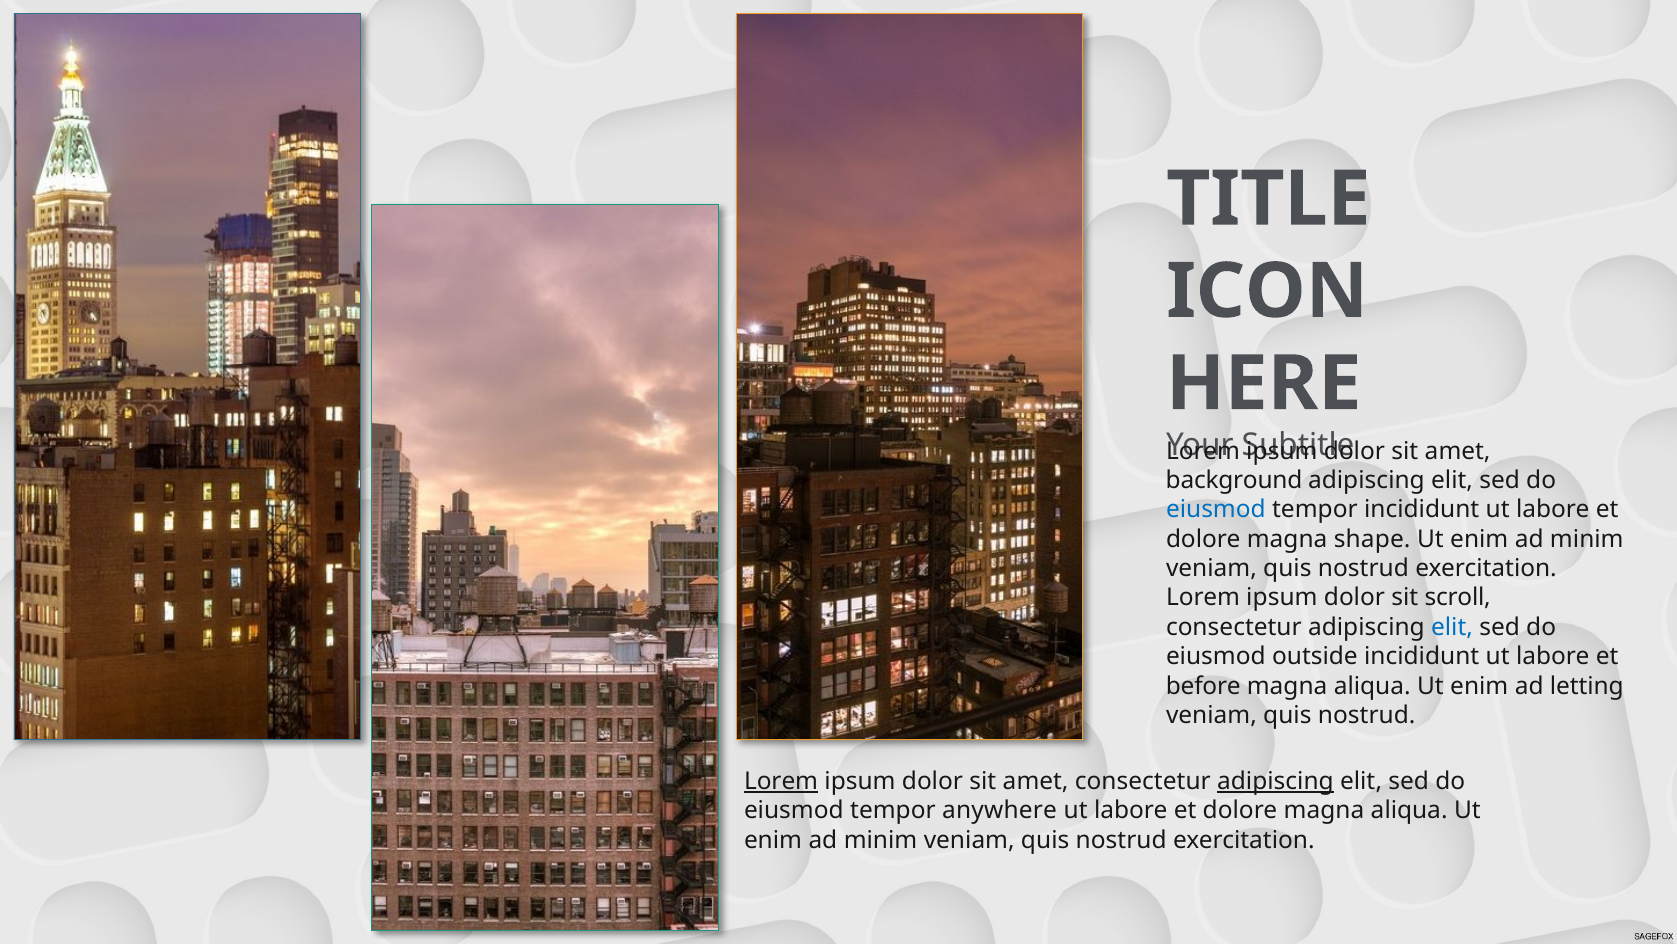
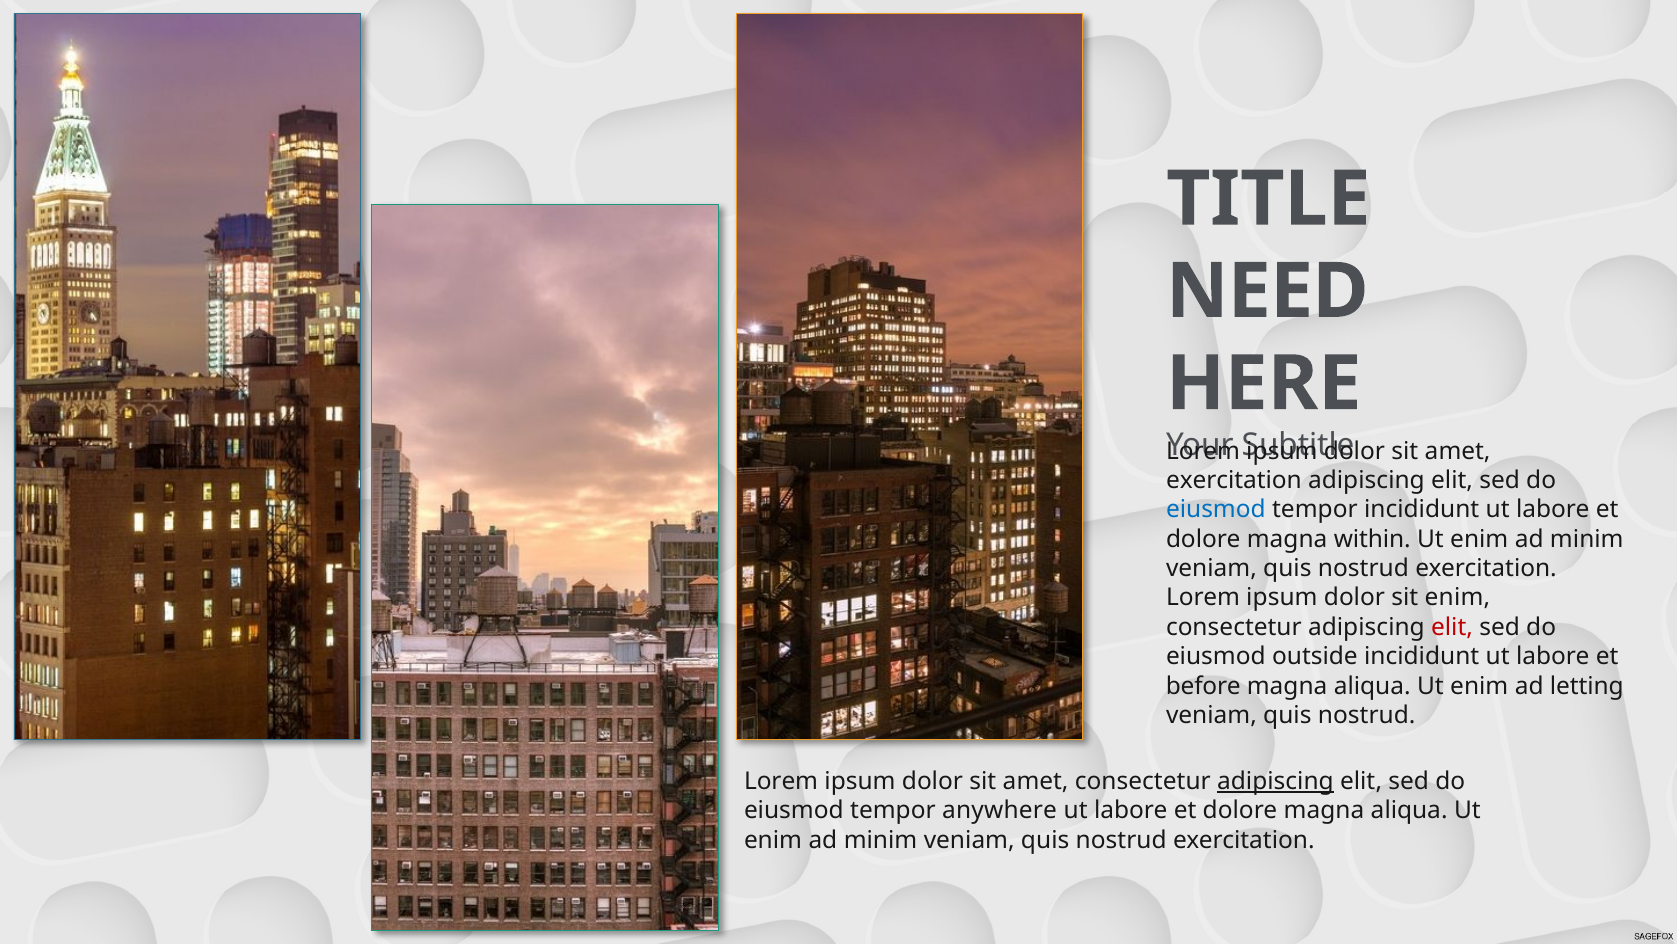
ICON: ICON -> NEED (1267, 291)
background: background -> exercitation (1234, 480)
shape: shape -> within (1372, 539)
sit scroll: scroll -> enim (1457, 597)
elit colour: blue -> red (1452, 627)
Lorem underline: present -> none (781, 781)
